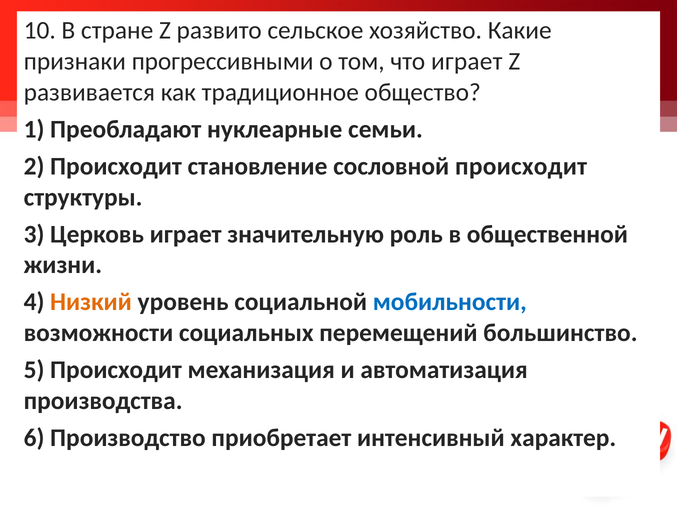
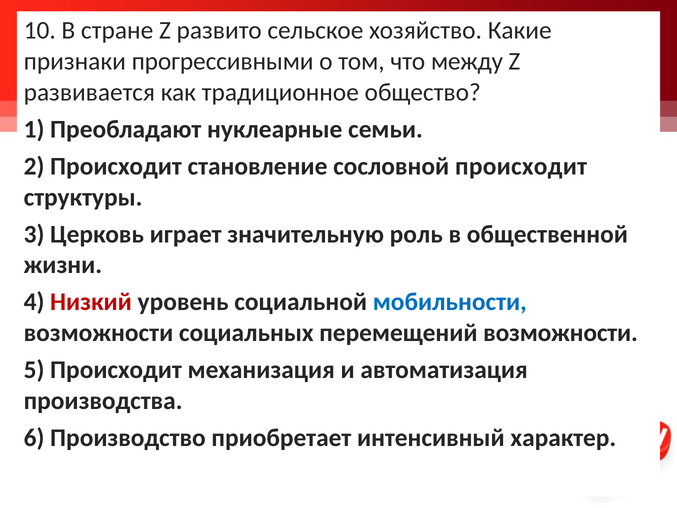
что играет: играет -> между (467, 61)
Низкий colour: orange -> red (91, 302)
перемещений большинство: большинство -> возможности (561, 333)
